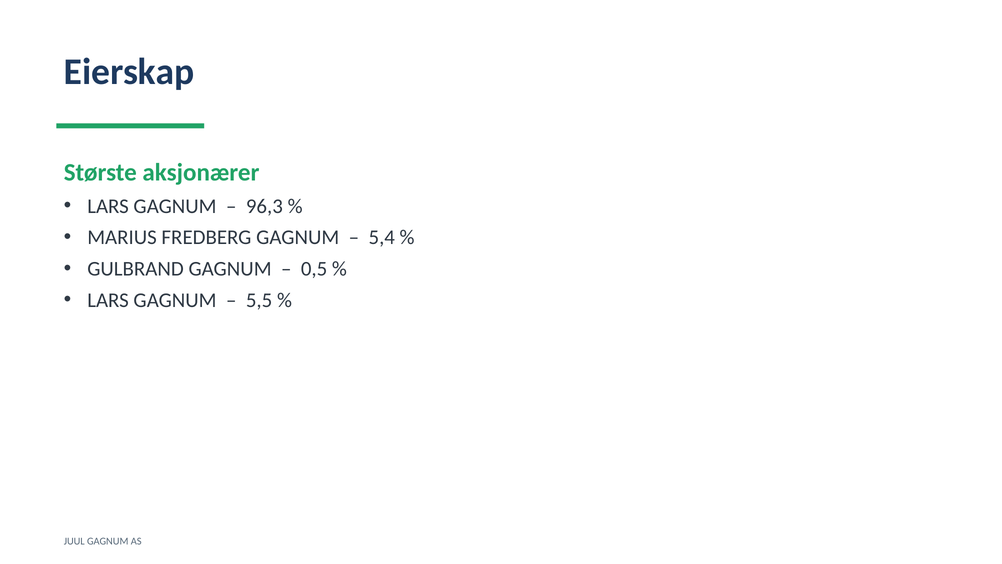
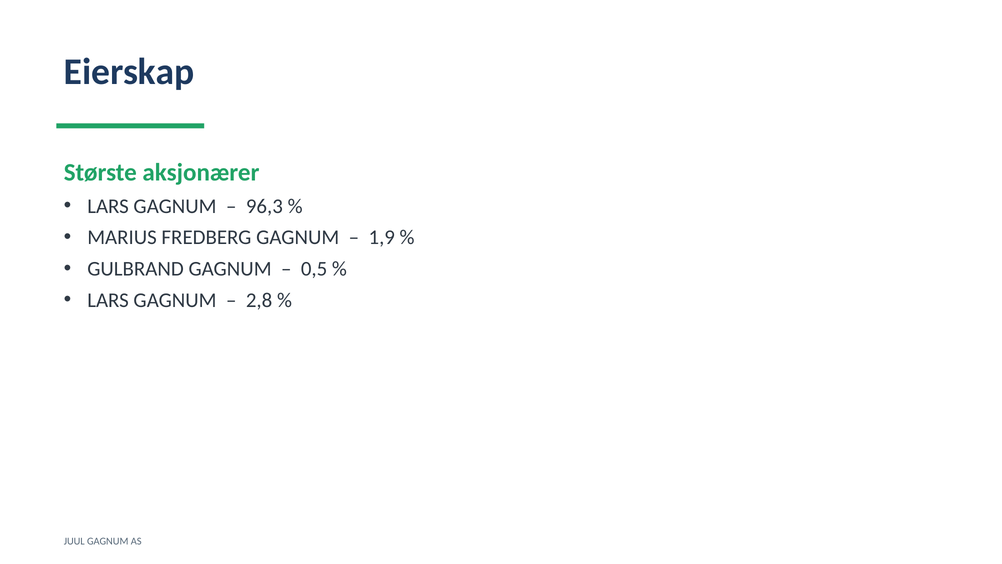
5,4: 5,4 -> 1,9 (382, 237)
5,5: 5,5 -> 2,8 (259, 300)
